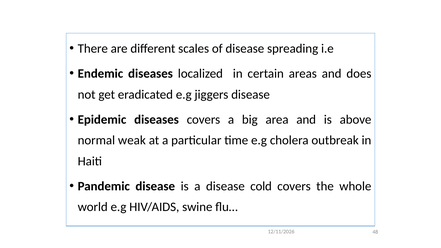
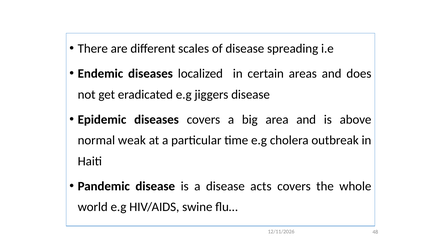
cold: cold -> acts (261, 186)
